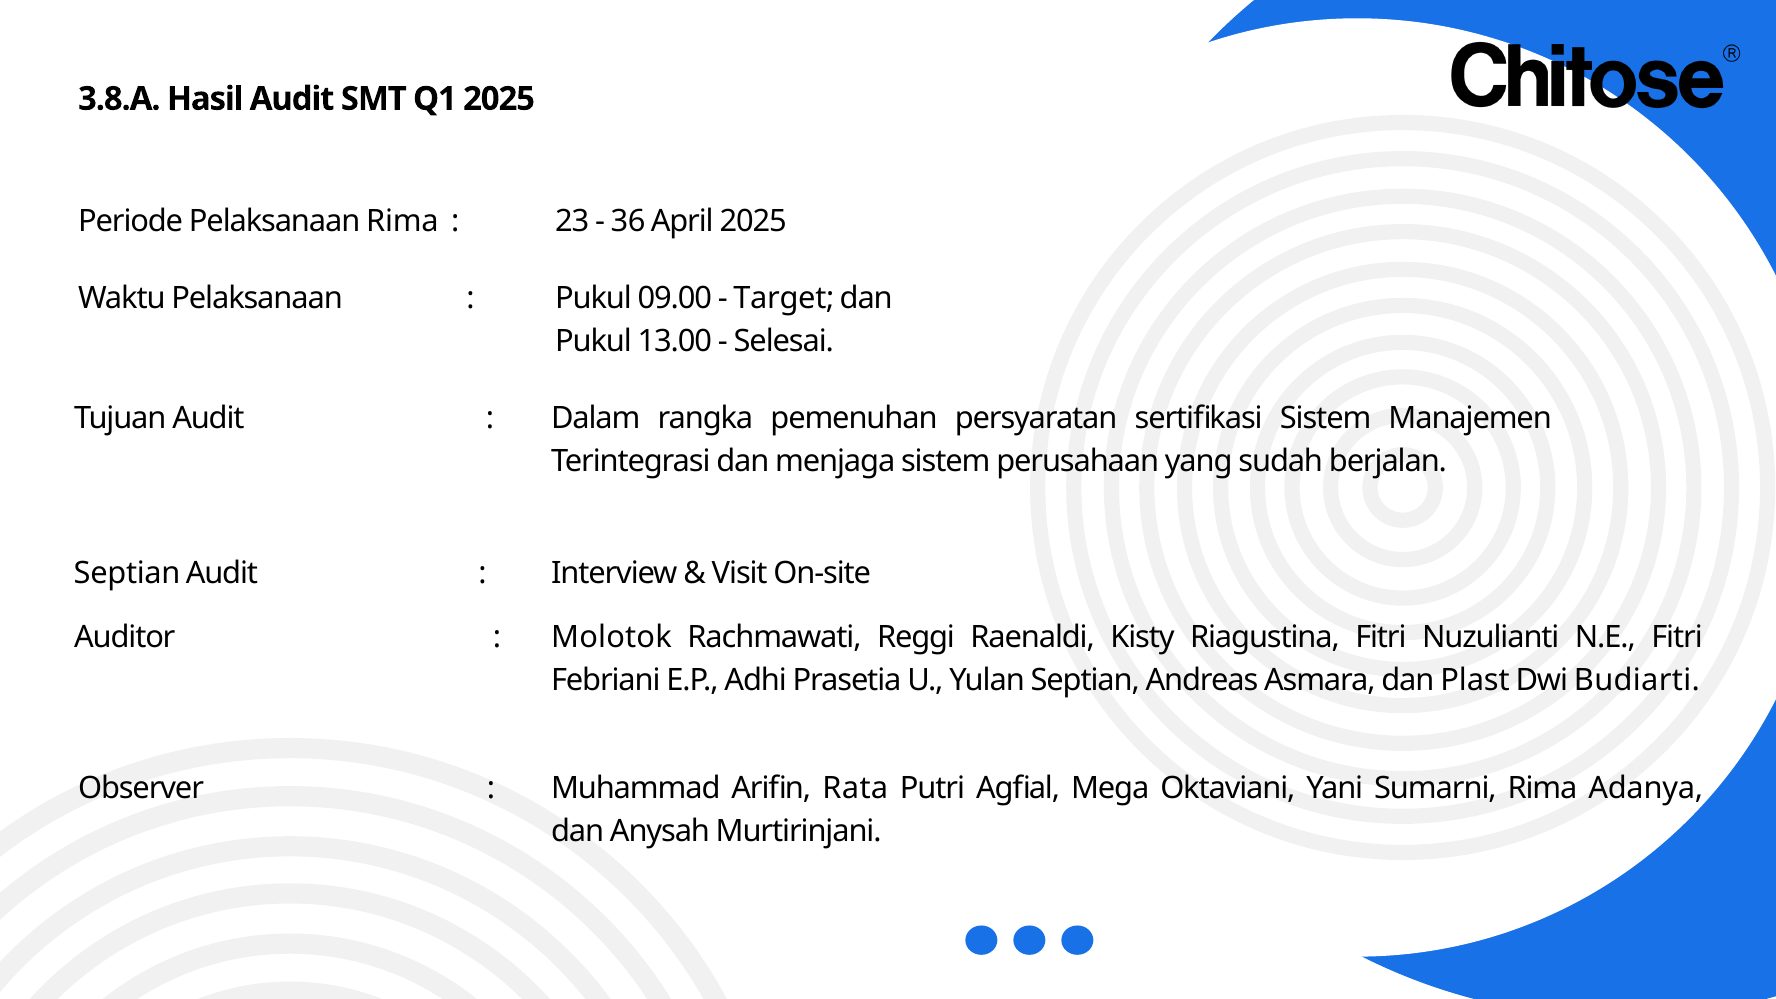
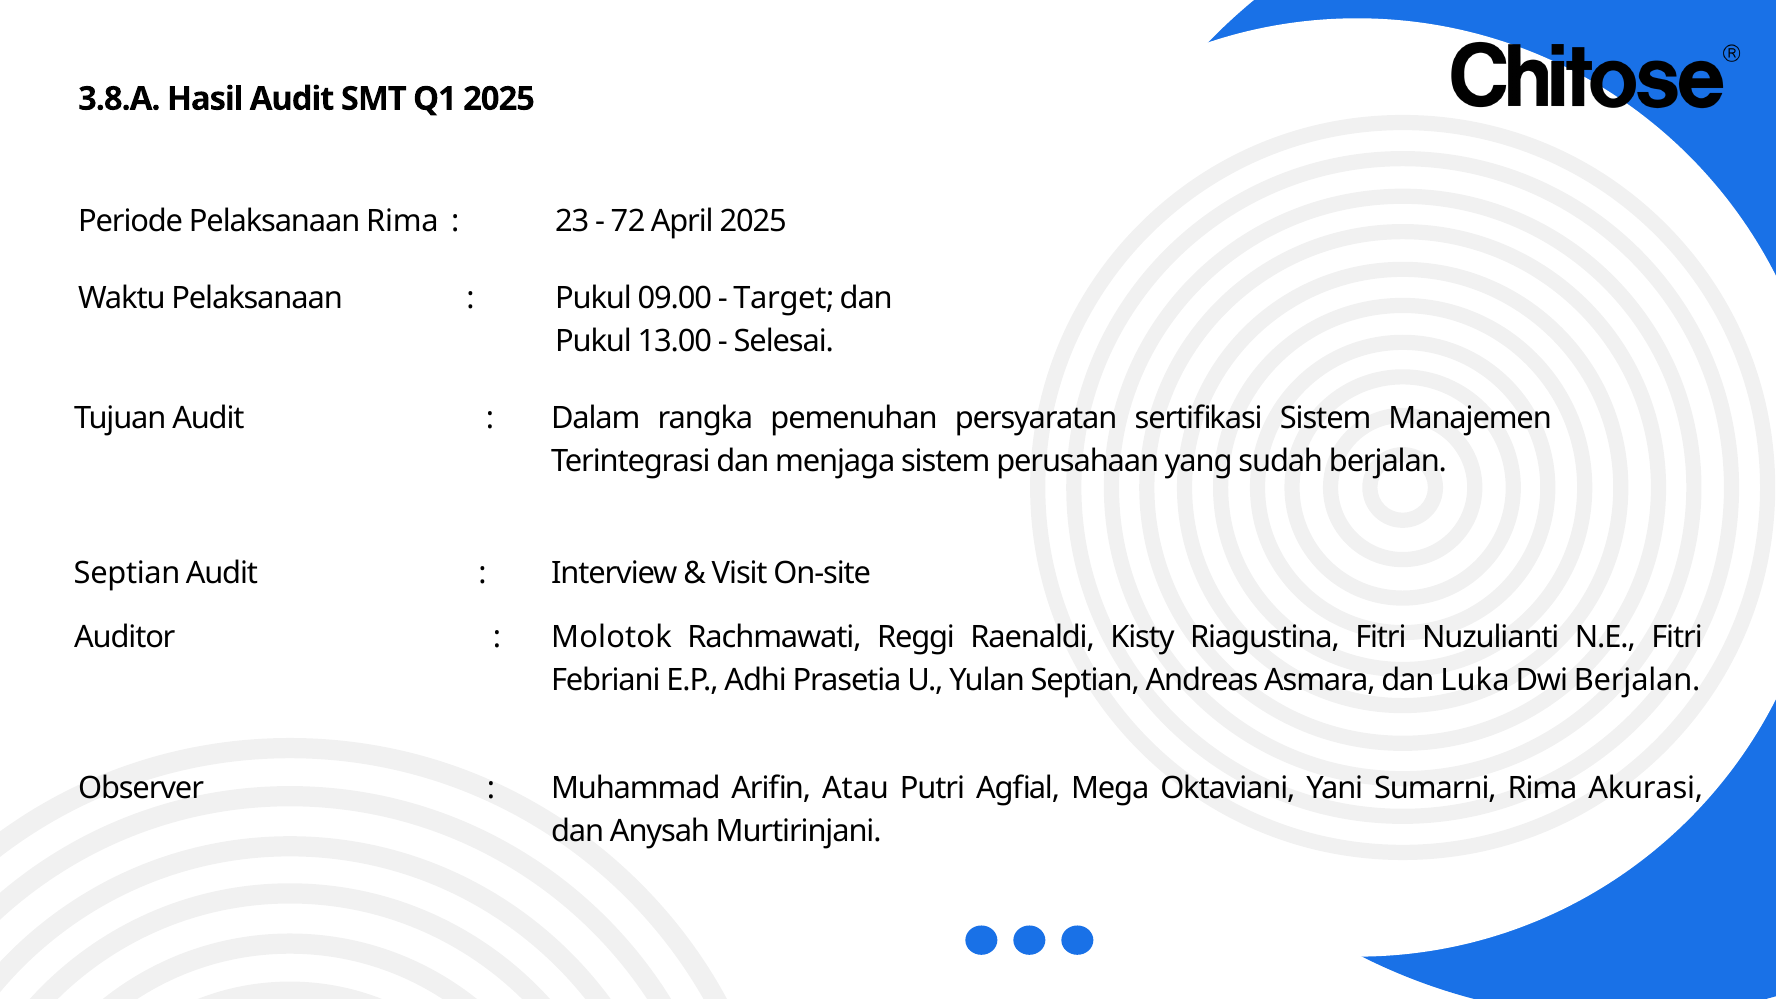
36: 36 -> 72 (628, 222)
Plast: Plast -> Luka (1475, 681)
Dwi Budiarti: Budiarti -> Berjalan (1637, 681)
Rata: Rata -> Atau (856, 788)
Adanya: Adanya -> Akurasi (1646, 788)
